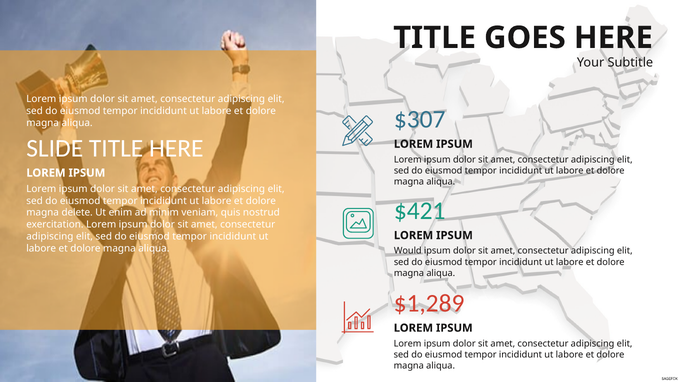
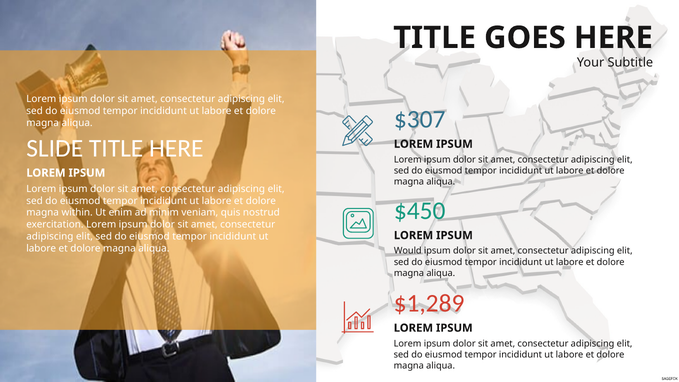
$421: $421 -> $450 (420, 211)
delete: delete -> within (77, 213)
